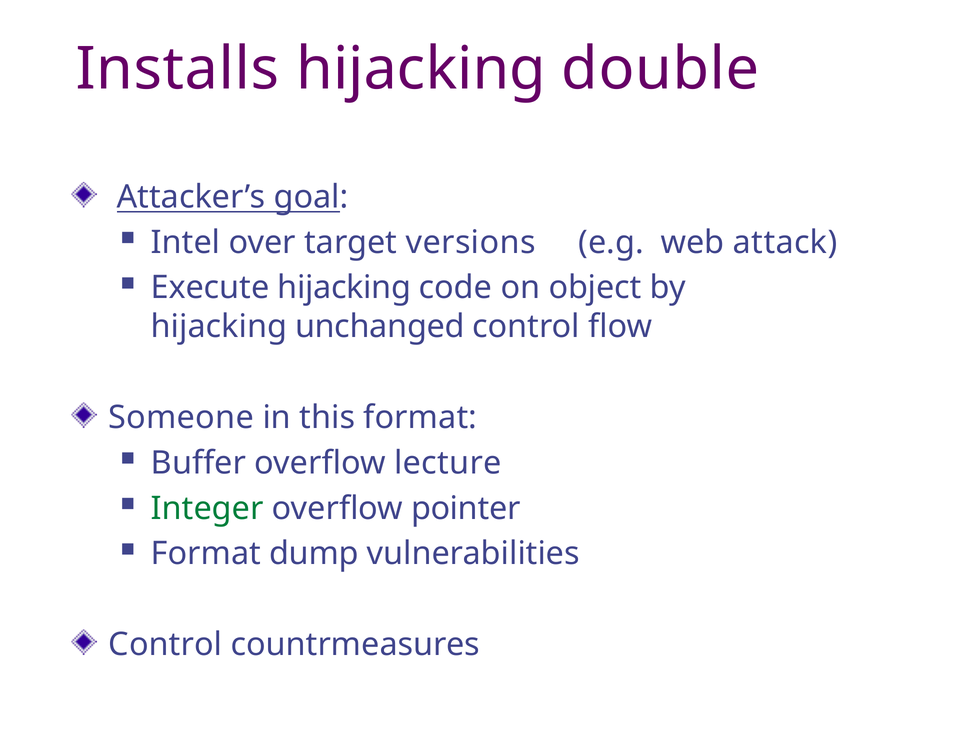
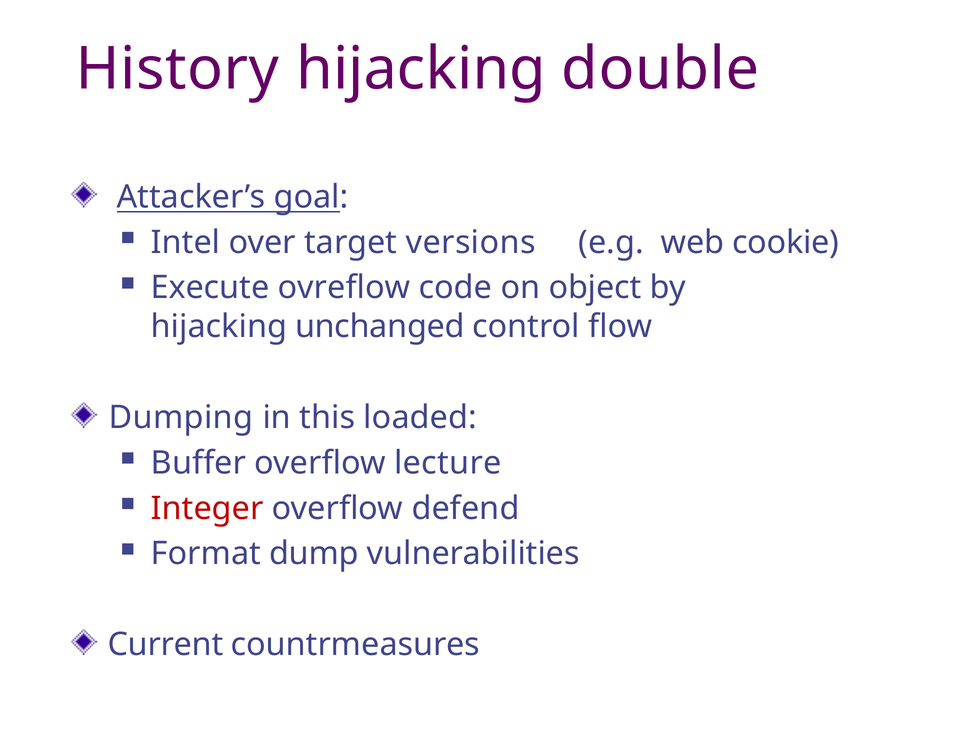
Installs: Installs -> History (177, 69)
attack: attack -> cookie (785, 242)
Execute hijacking: hijacking -> ovreflow (344, 288)
Someone: Someone -> Dumping (181, 417)
this format: format -> loaded (420, 417)
Integer colour: green -> red (207, 508)
pointer: pointer -> defend (466, 508)
Control: Control -> Current (166, 644)
